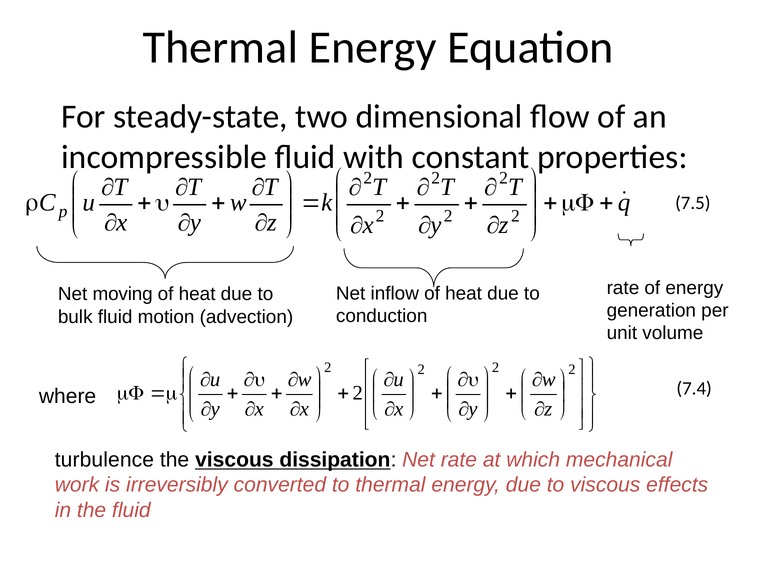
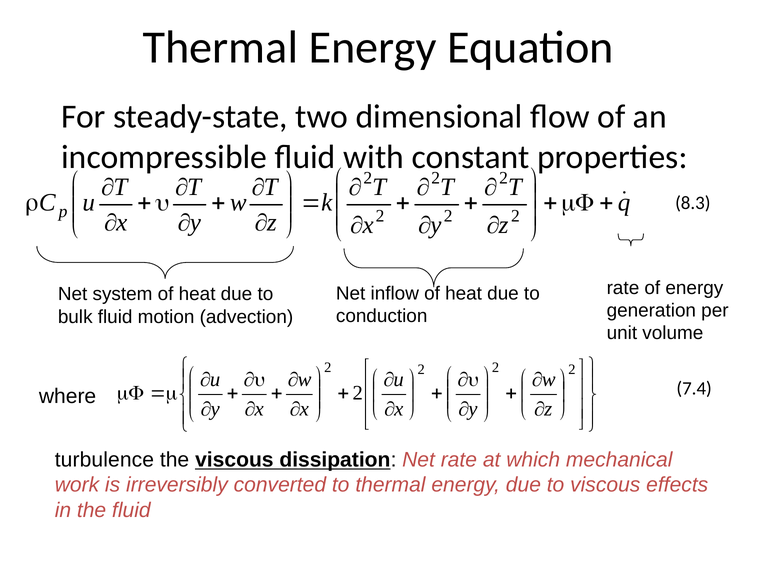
7.5: 7.5 -> 8.3 (693, 203)
moving: moving -> system (123, 294)
